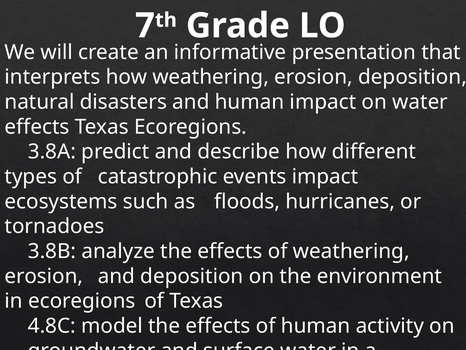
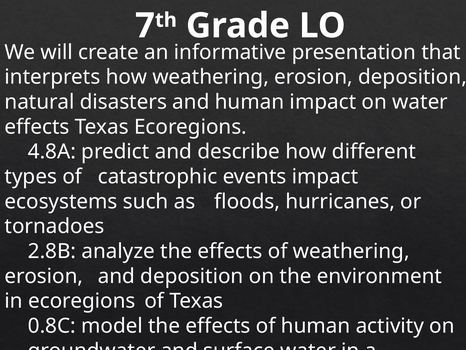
3.8A: 3.8A -> 4.8A (52, 152)
3.8B: 3.8B -> 2.8B (52, 251)
4.8C: 4.8C -> 0.8C (52, 326)
